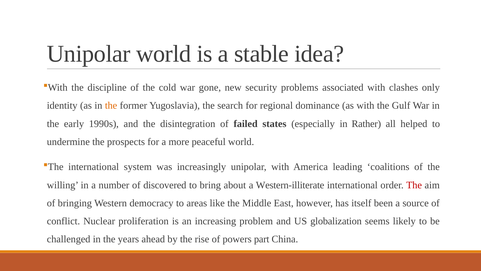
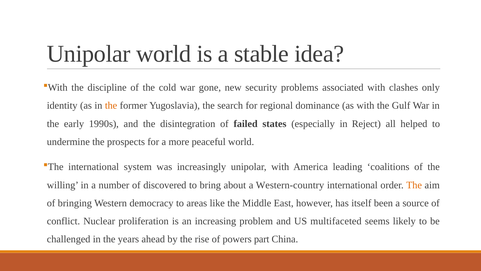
Rather: Rather -> Reject (366, 124)
Western-illiterate: Western-illiterate -> Western-country (290, 185)
The colour: red -> orange (414, 185)
globalization: globalization -> multifaceted (336, 221)
